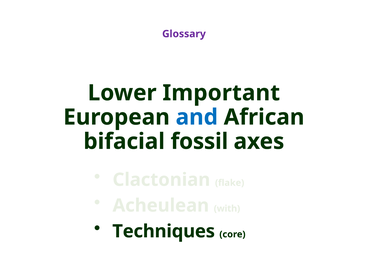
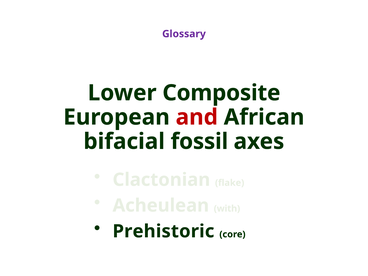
Important: Important -> Composite (221, 93)
and colour: blue -> red (197, 117)
Techniques: Techniques -> Prehistoric (163, 231)
